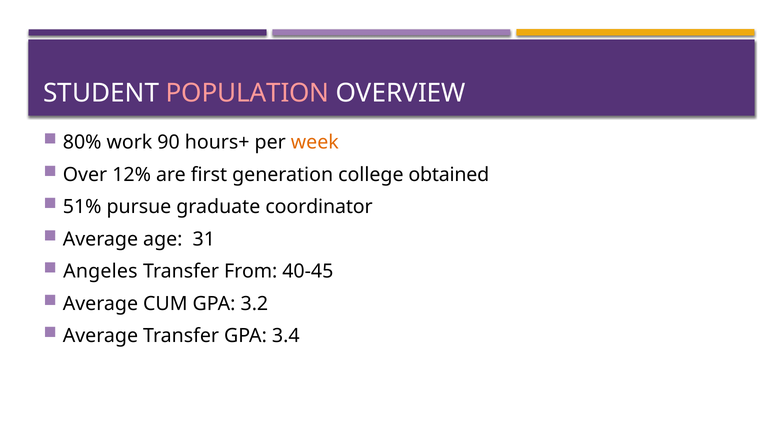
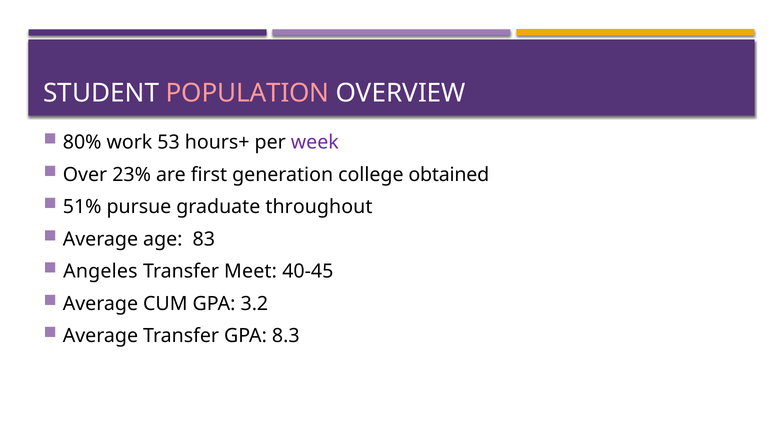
90: 90 -> 53 (169, 143)
week colour: orange -> purple (315, 143)
12%: 12% -> 23% (132, 175)
coordinator: coordinator -> throughout (319, 207)
31: 31 -> 83 (204, 239)
From: From -> Meet (251, 272)
3.4: 3.4 -> 8.3 (286, 336)
